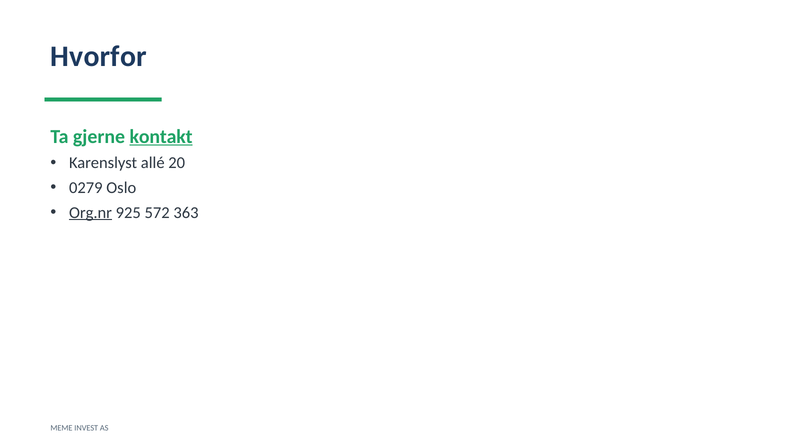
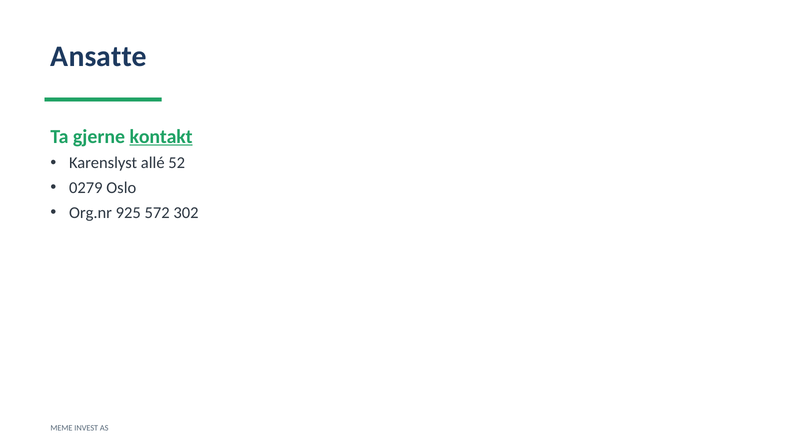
Hvorfor: Hvorfor -> Ansatte (99, 57)
20: 20 -> 52 (177, 163)
Org.nr underline: present -> none (91, 213)
363: 363 -> 302 (186, 213)
